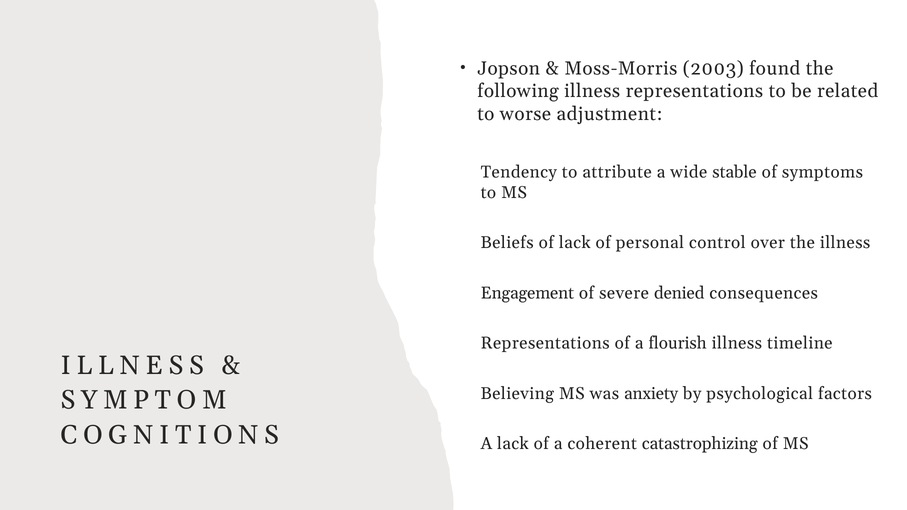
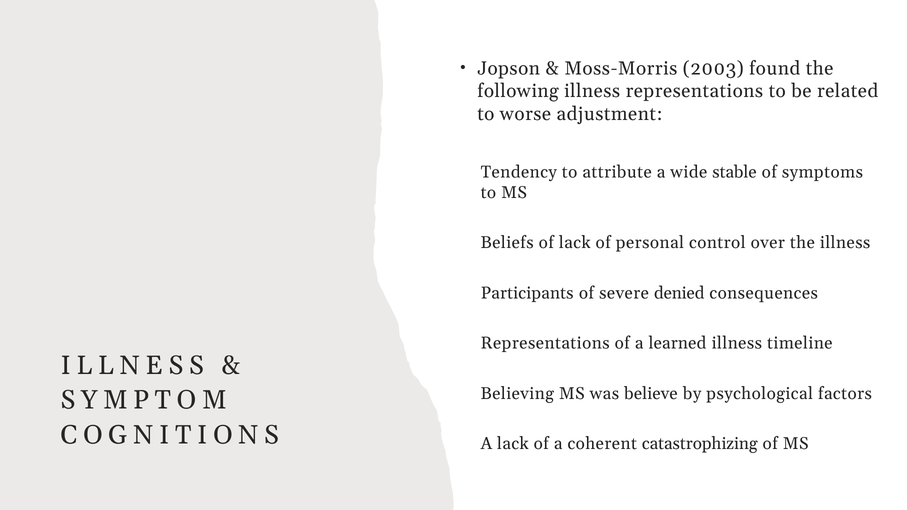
Engagement: Engagement -> Participants (527, 293)
flourish: flourish -> learned (677, 343)
anxiety: anxiety -> believe (651, 394)
